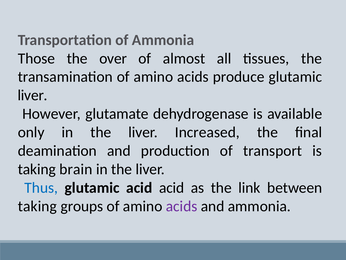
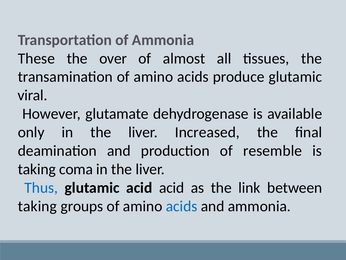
Those: Those -> These (36, 58)
liver: liver -> viral (33, 95)
transport: transport -> resemble (273, 151)
brain: brain -> coma (76, 169)
acids colour: purple -> blue (182, 206)
